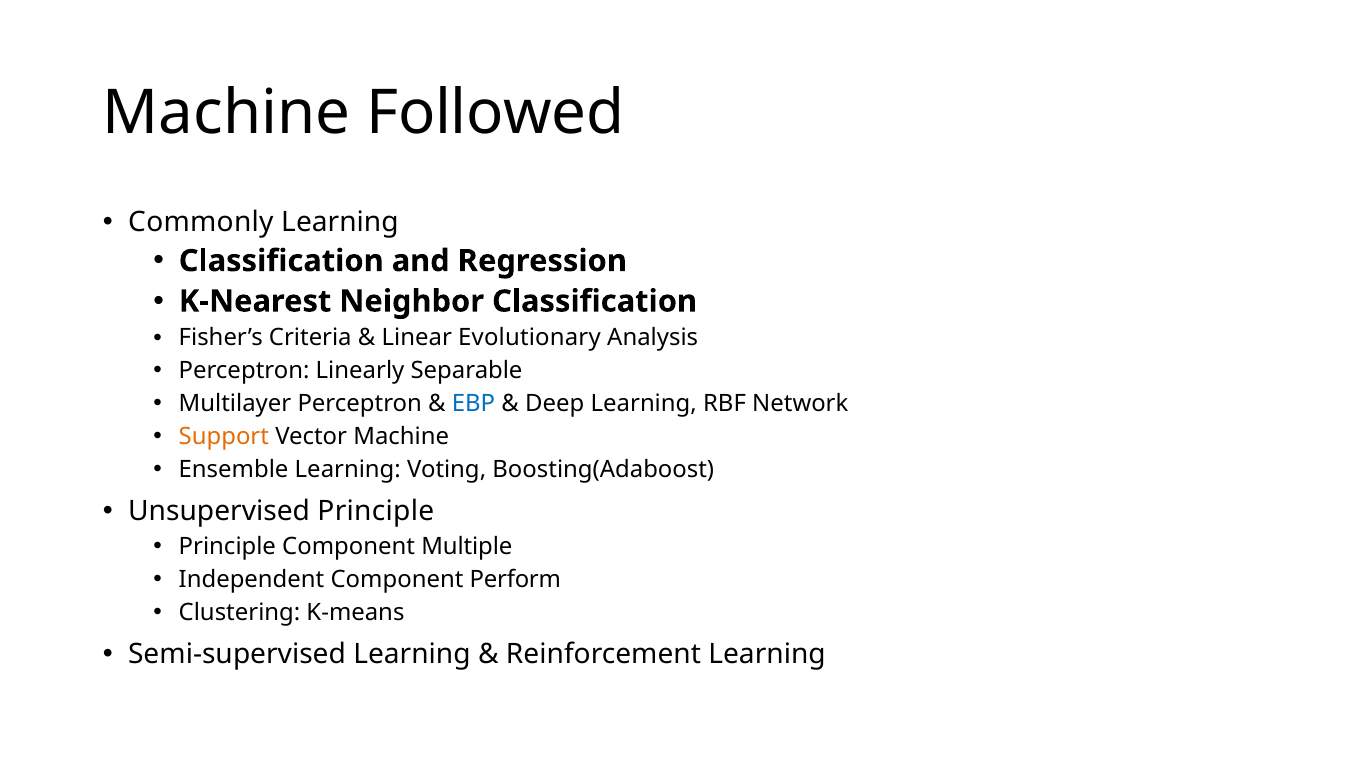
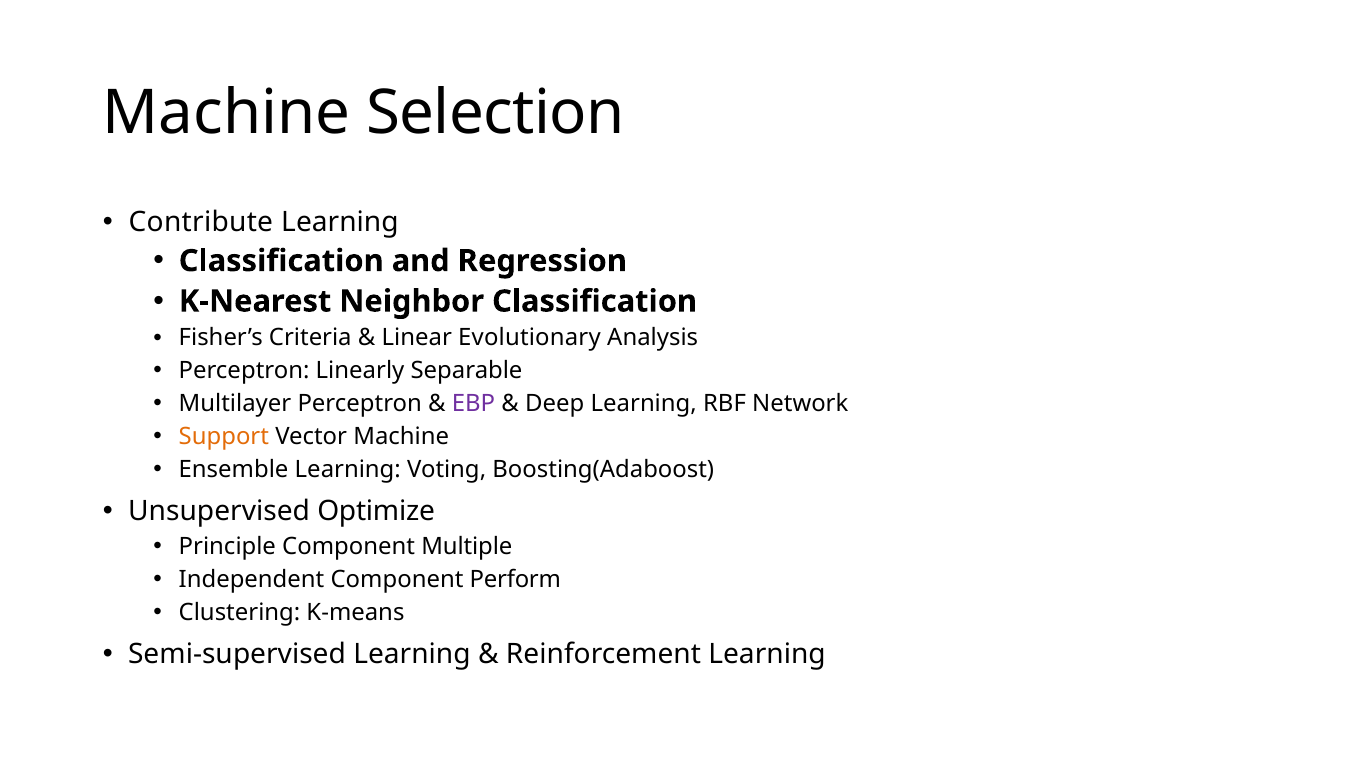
Followed: Followed -> Selection (496, 113)
Commonly: Commonly -> Contribute (201, 222)
EBP colour: blue -> purple (474, 404)
Unsupervised Principle: Principle -> Optimize (376, 511)
